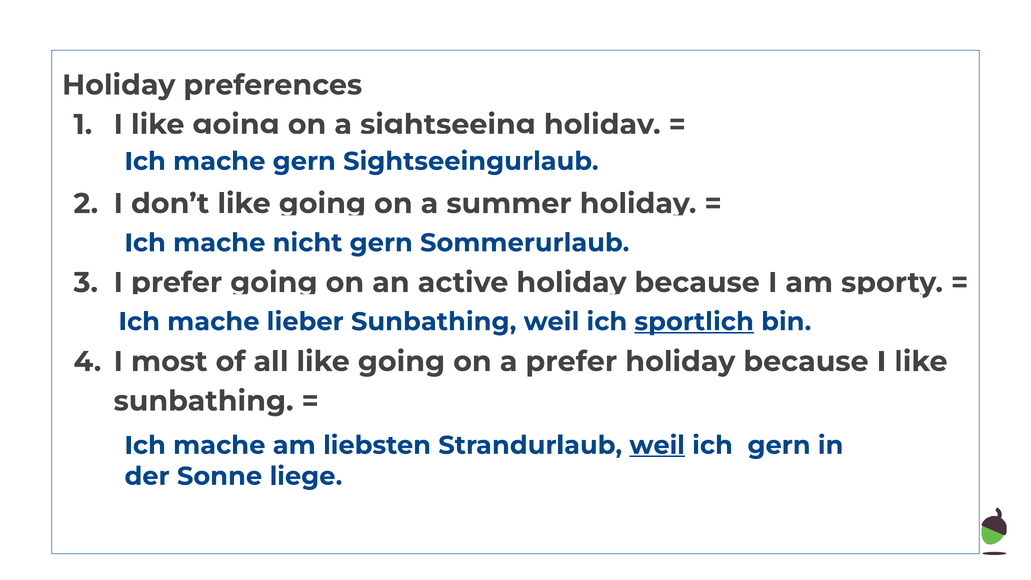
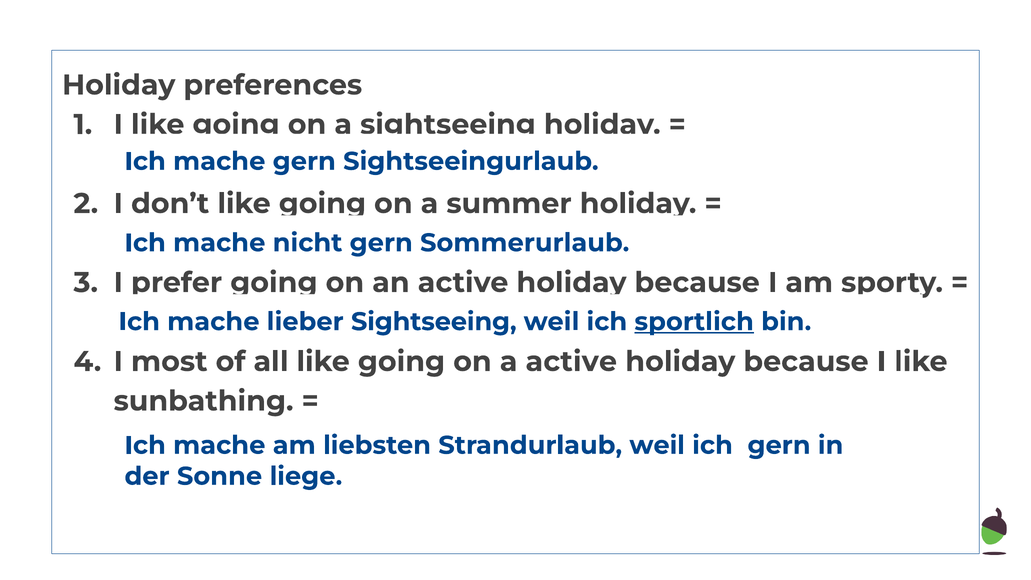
lieber Sunbathing: Sunbathing -> Sightseeing (434, 322)
a prefer: prefer -> active (571, 362)
weil underline: present -> none (657, 445)
